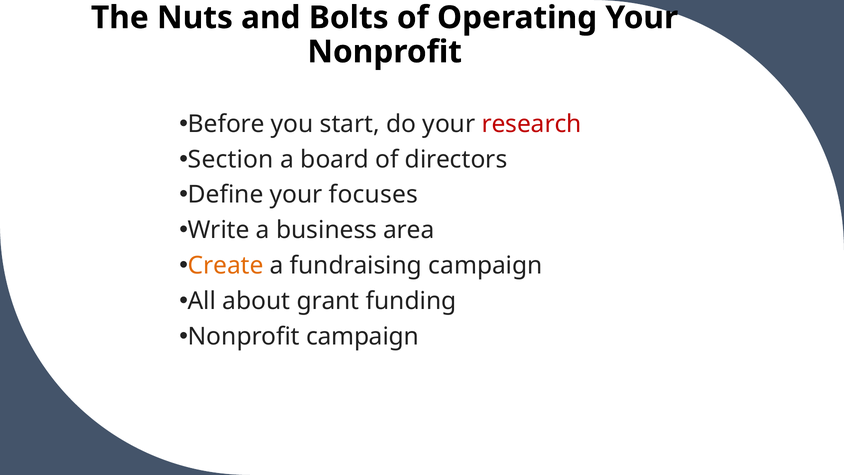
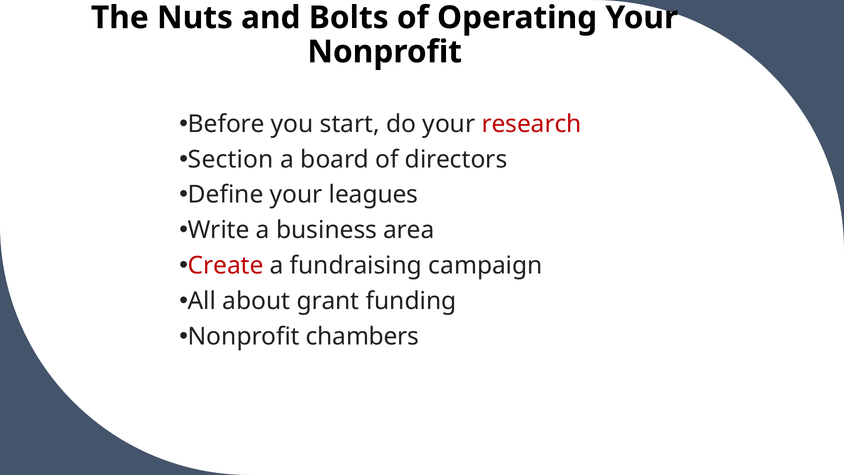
focuses: focuses -> leagues (374, 195)
Create colour: orange -> red (226, 265)
Nonprofit campaign: campaign -> chambers (362, 336)
